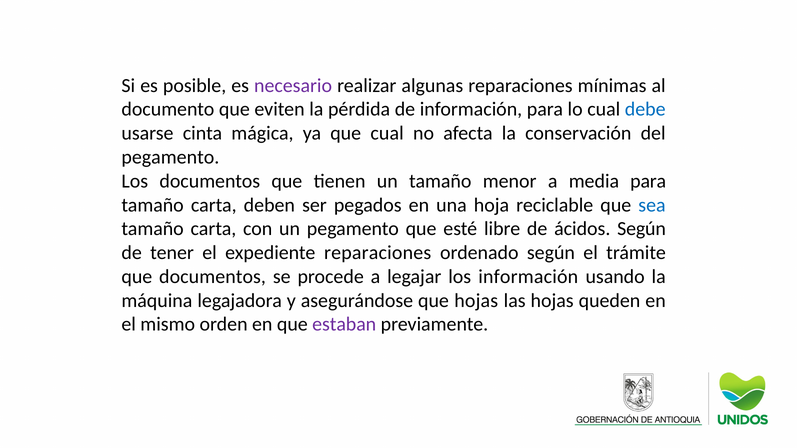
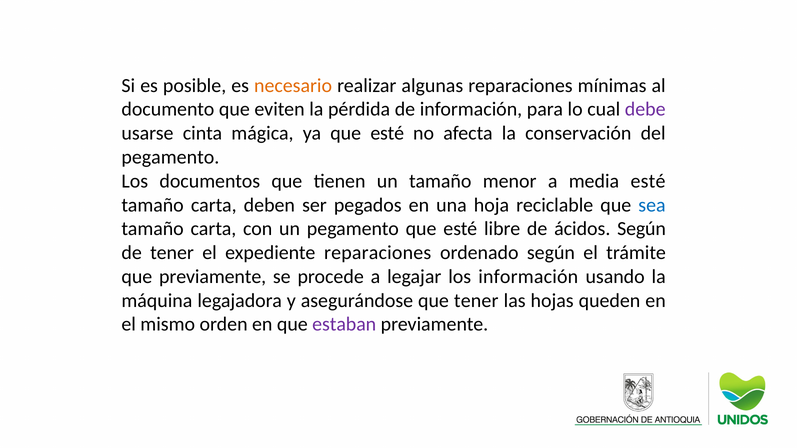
necesario colour: purple -> orange (293, 86)
debe colour: blue -> purple (645, 109)
ya que cual: cual -> esté (387, 133)
media para: para -> esté (648, 181)
que documentos: documentos -> previamente (213, 277)
que hojas: hojas -> tener (476, 301)
